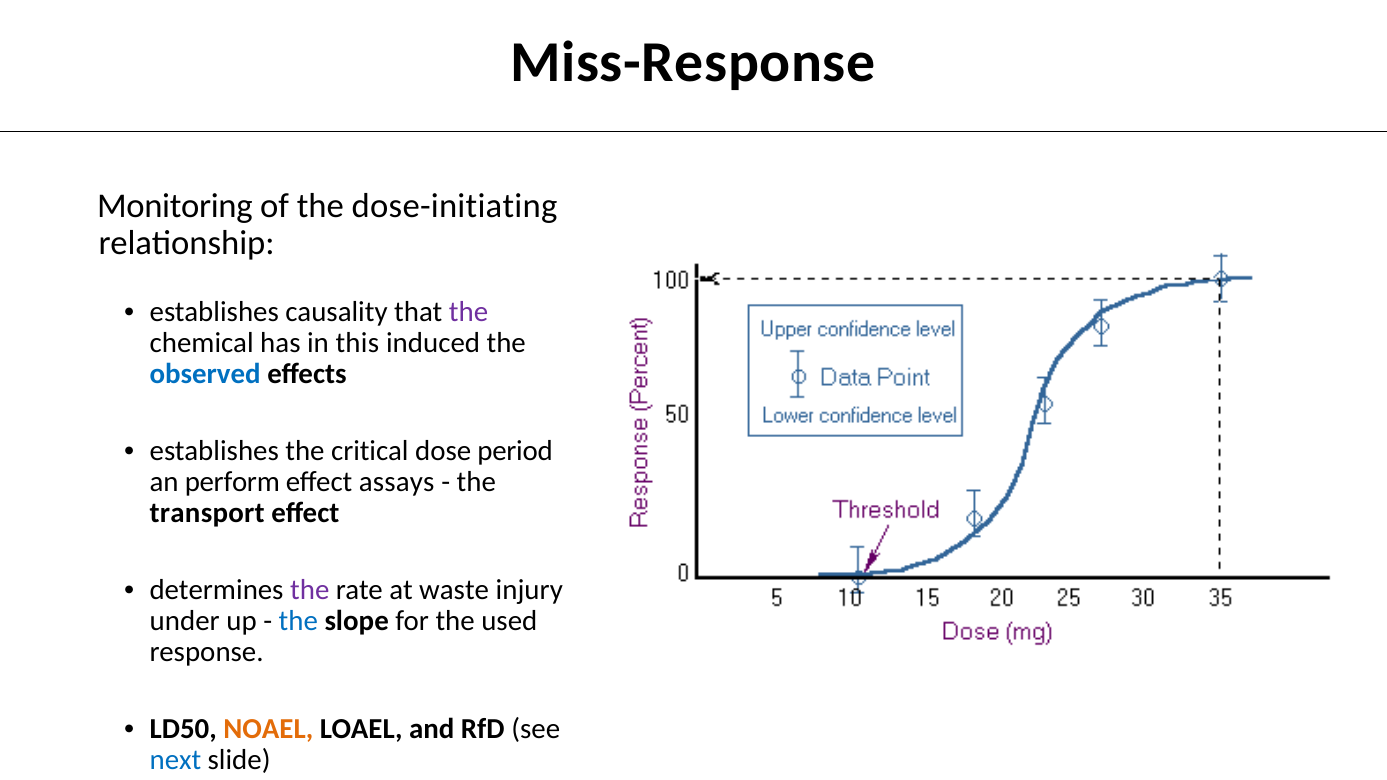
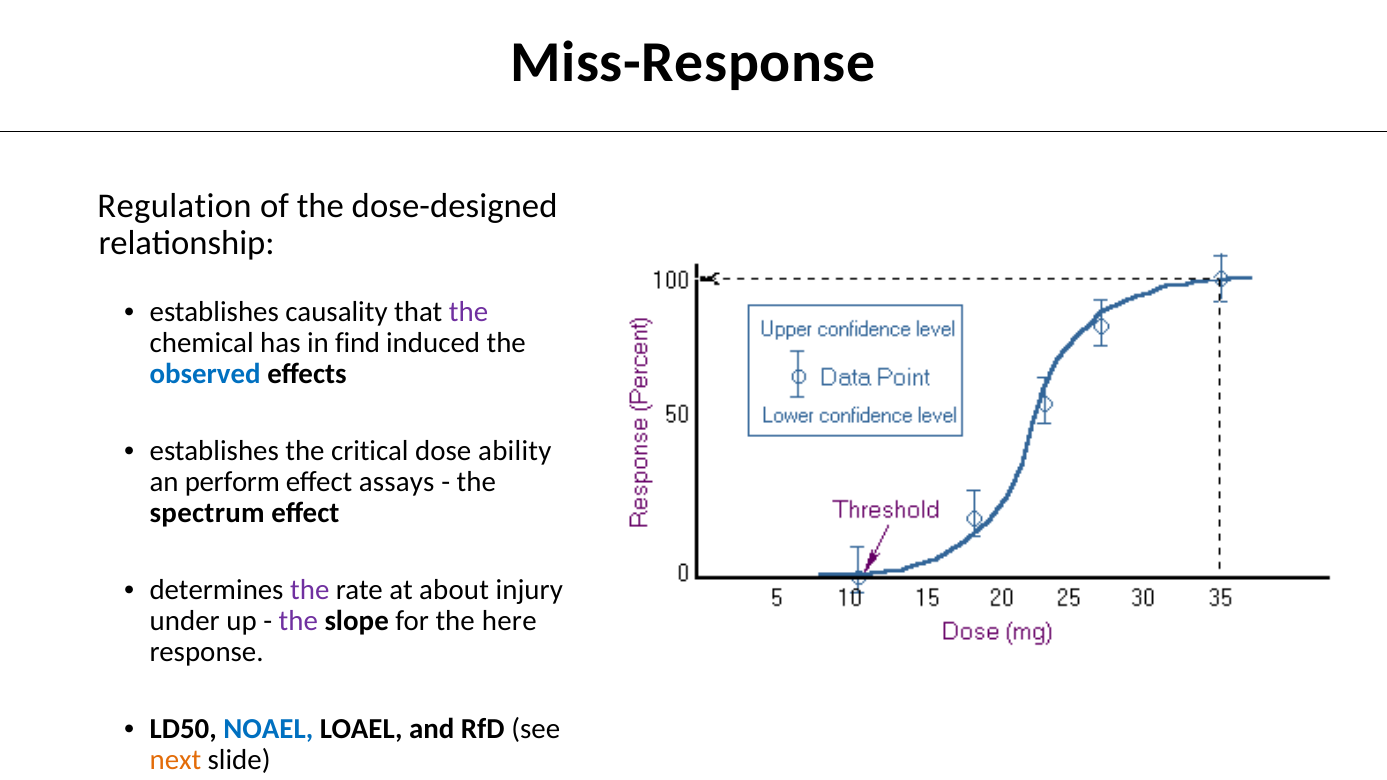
Monitoring: Monitoring -> Regulation (175, 206)
dose-initiating: dose-initiating -> dose-designed (455, 206)
this: this -> find (358, 343)
period: period -> ability (515, 451)
transport: transport -> spectrum (207, 513)
waste: waste -> about (454, 590)
the colour: blue -> purple (298, 621)
used: used -> here (509, 621)
NOAEL colour: orange -> blue (268, 729)
next colour: blue -> orange (175, 761)
